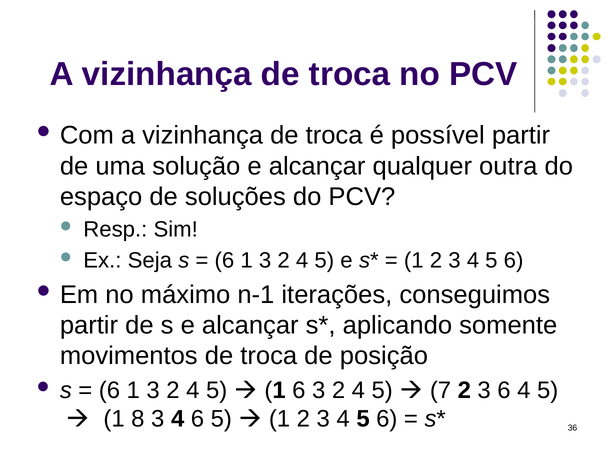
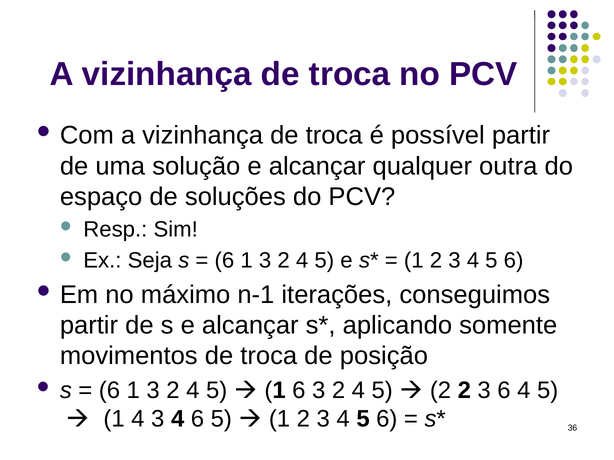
7: 7 -> 2 (441, 391)
1 8: 8 -> 4 (138, 419)
